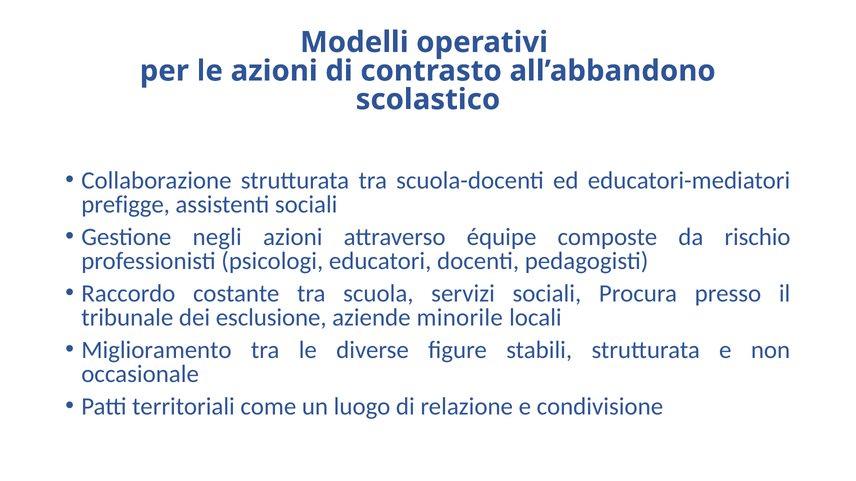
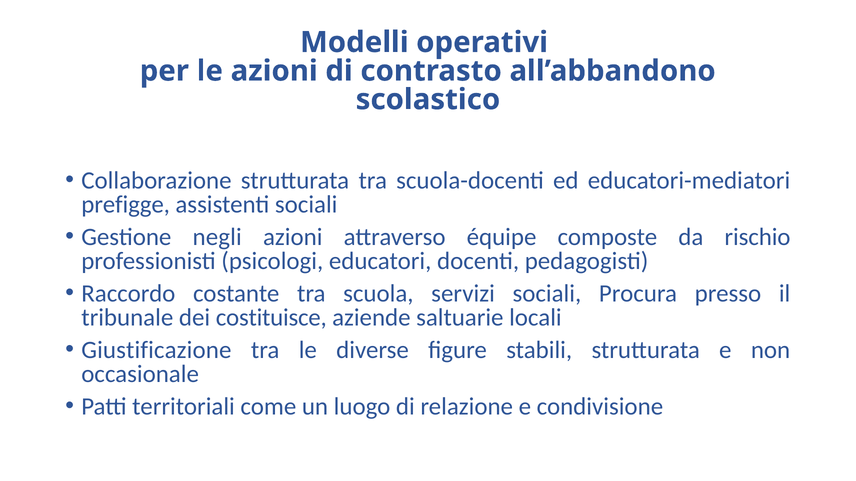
esclusione: esclusione -> costituisce (271, 318)
minorile: minorile -> saltuarie (460, 318)
Miglioramento: Miglioramento -> Giustificazione (156, 350)
